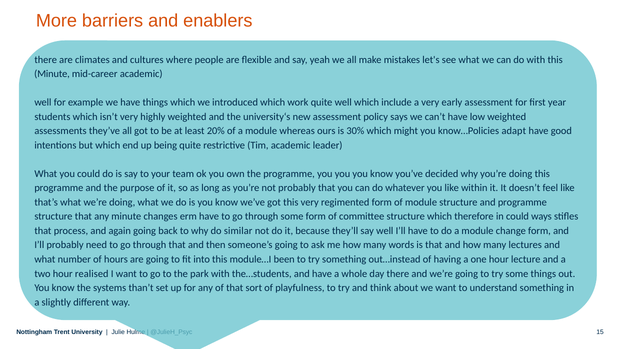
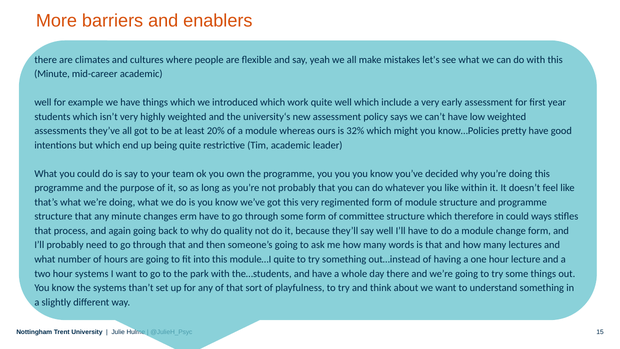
30%: 30% -> 32% (355, 131)
adapt: adapt -> pretty (514, 131)
similar: similar -> quality (238, 231)
module…I been: been -> quite (284, 259)
hour realised: realised -> systems (92, 273)
